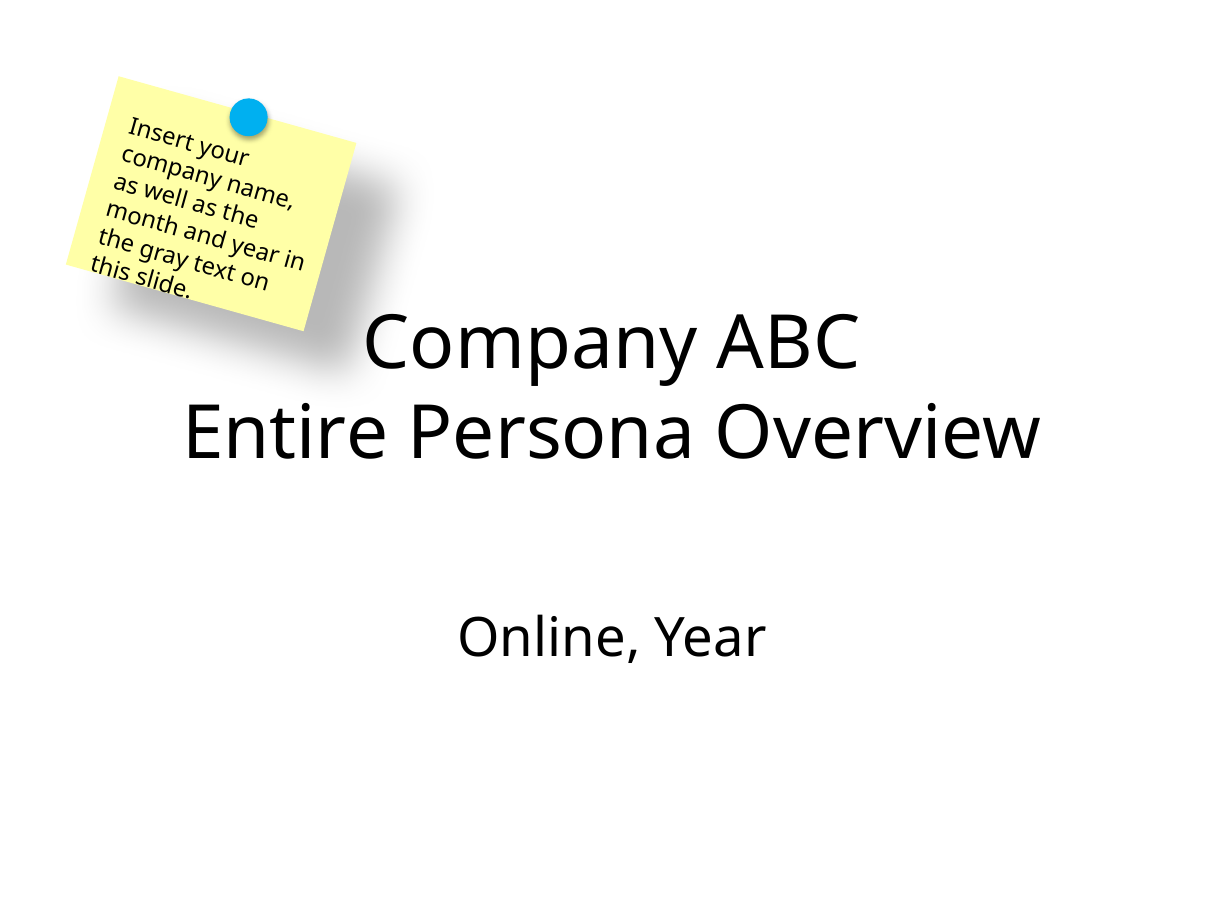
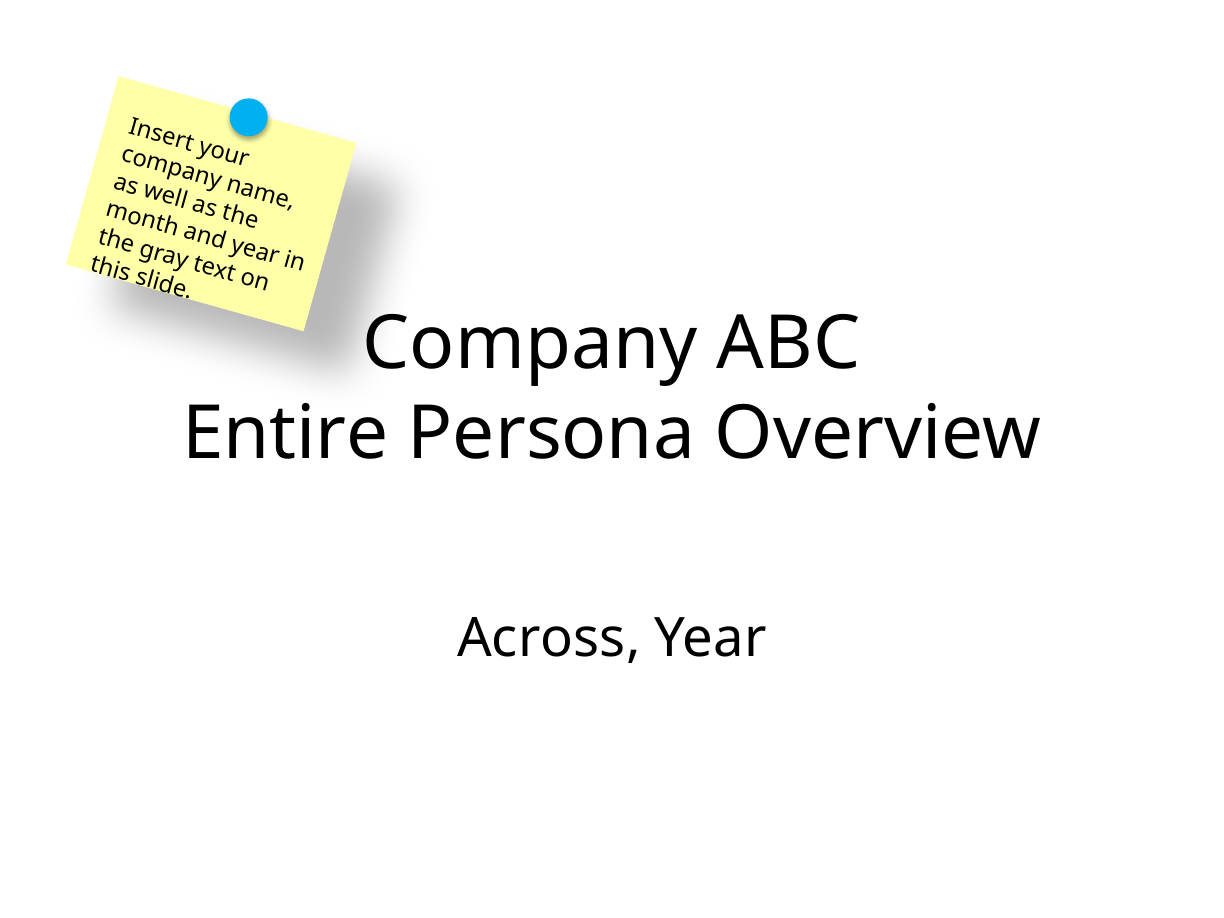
Online: Online -> Across (549, 639)
